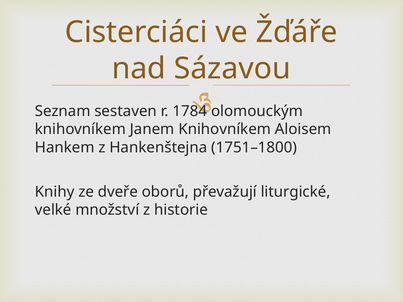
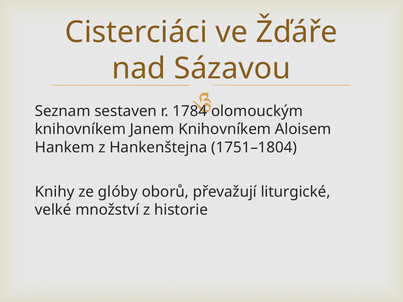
1751–1800: 1751–1800 -> 1751–1804 (254, 148)
dveře: dveře -> glóby (118, 192)
